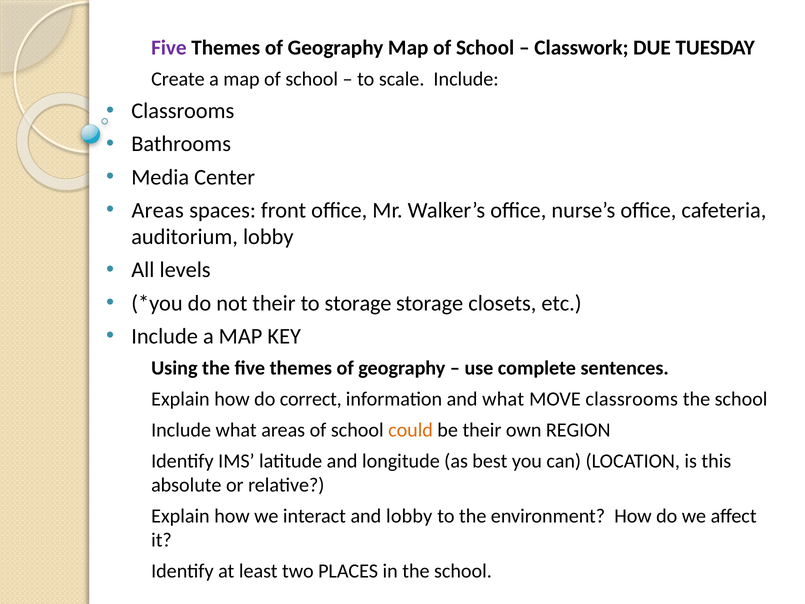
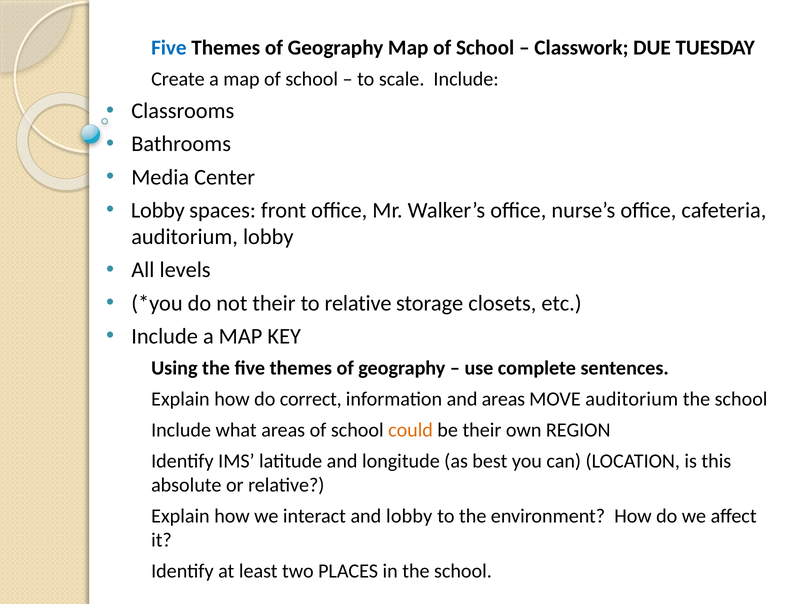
Five colour: purple -> blue (169, 48)
Areas: Areas -> Lobby (158, 210)
to storage: storage -> relative (358, 303)
and what: what -> areas (503, 399)
MOVE classrooms: classrooms -> auditorium (632, 399)
